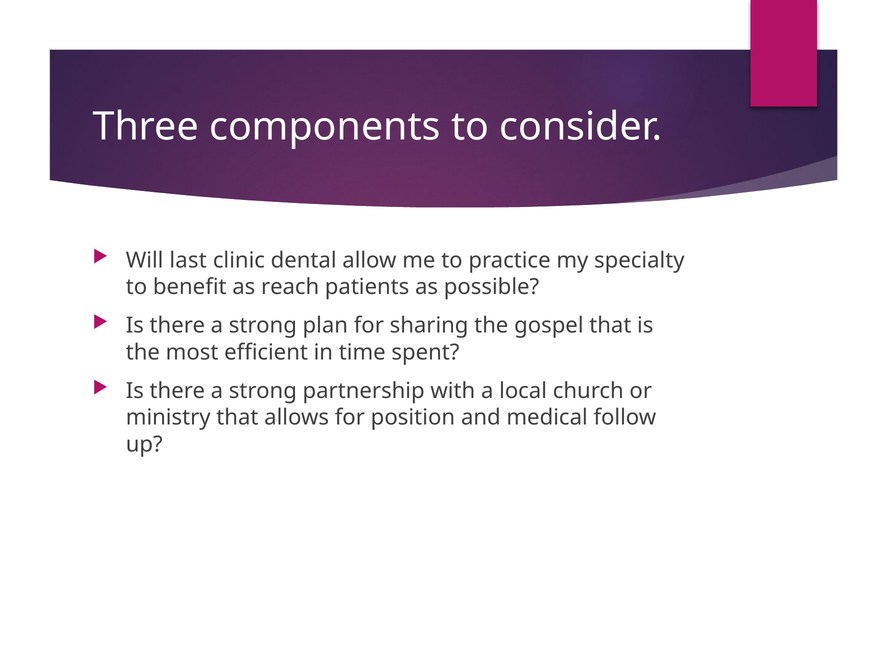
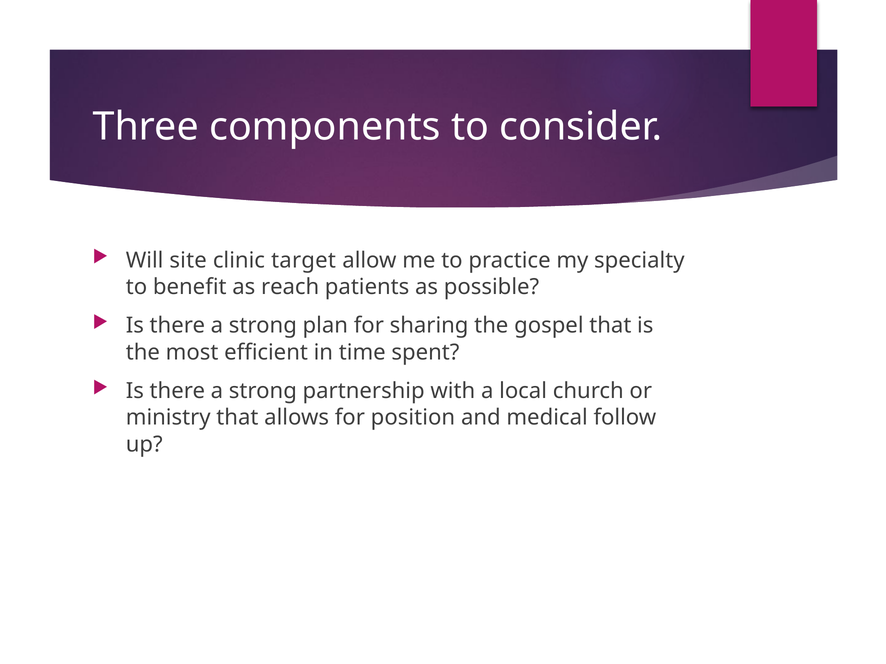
last: last -> site (188, 260)
dental: dental -> target (304, 260)
